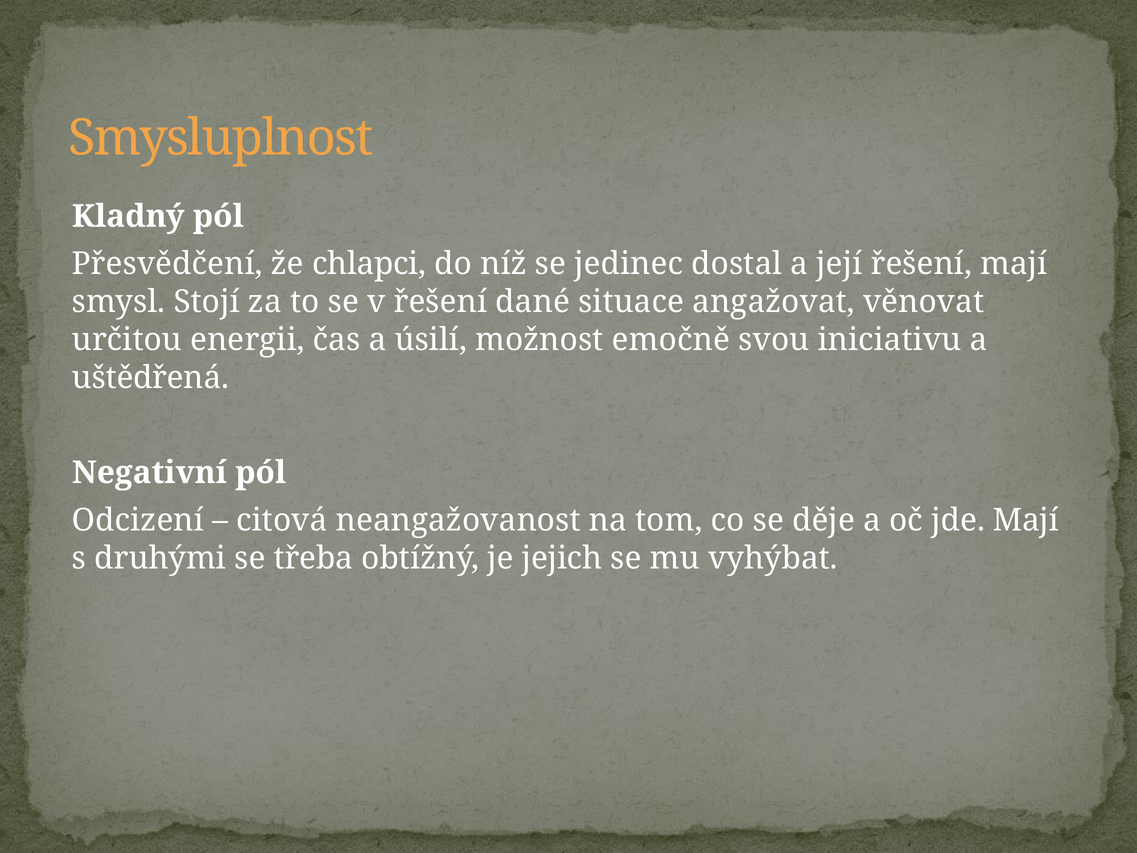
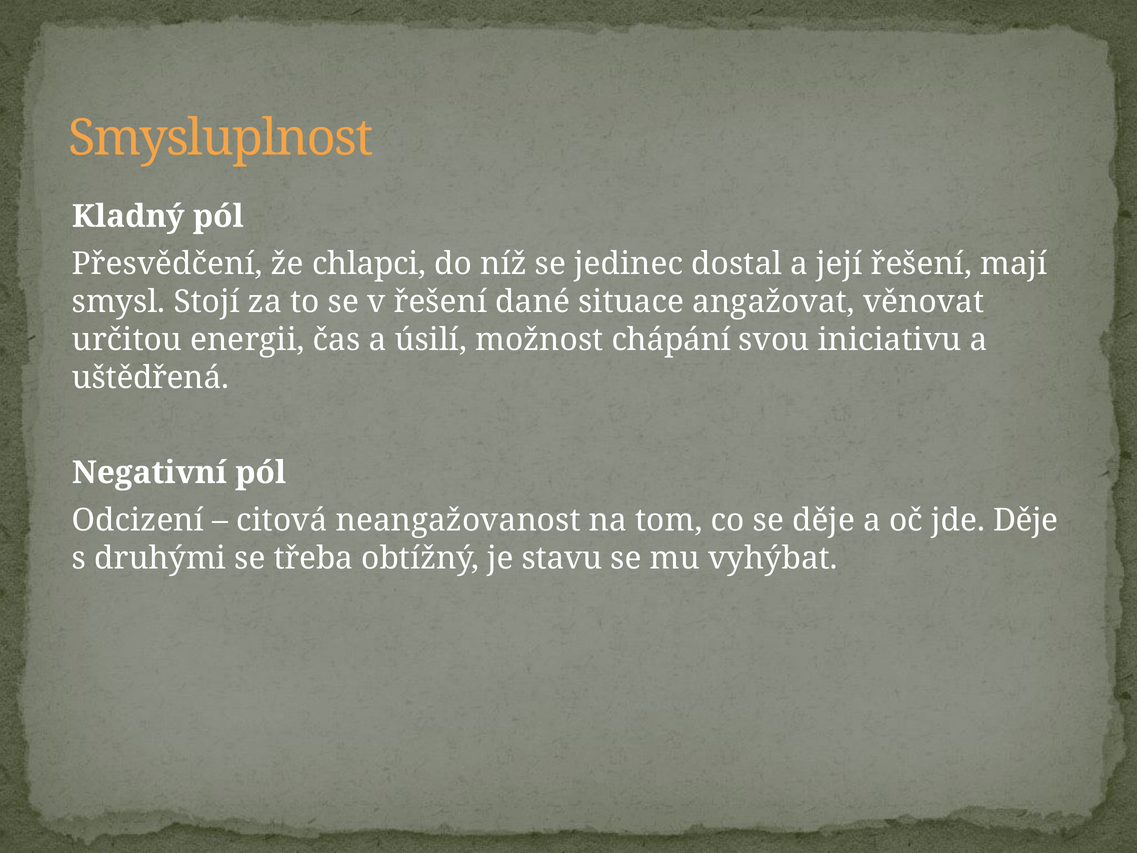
emočně: emočně -> chápání (671, 340)
jde Mají: Mají -> Děje (1026, 520)
jejich: jejich -> stavu (562, 558)
